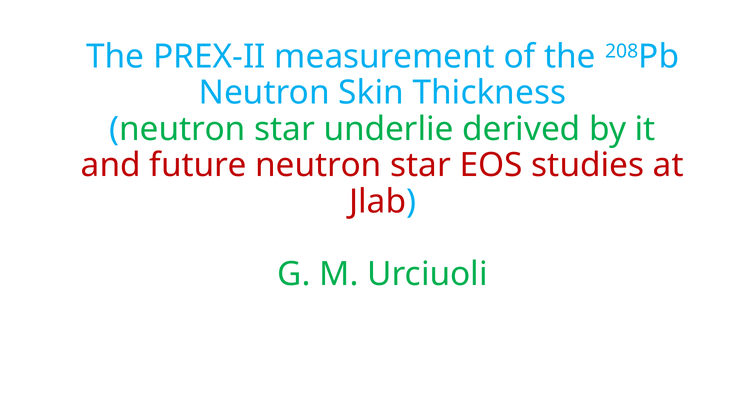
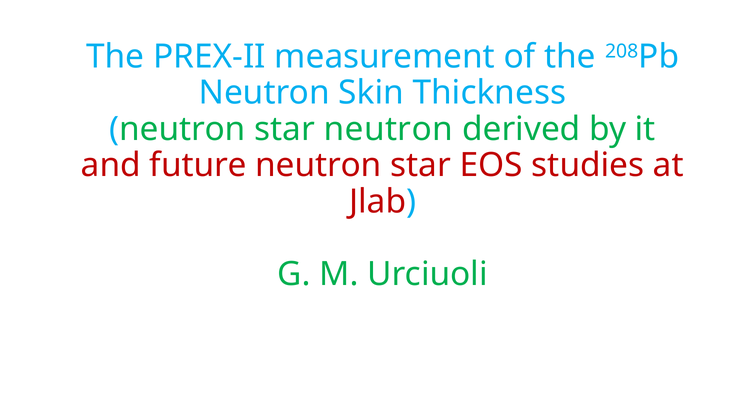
star underlie: underlie -> neutron (388, 129)
